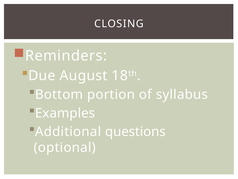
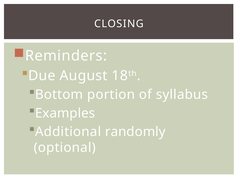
questions: questions -> randomly (135, 131)
